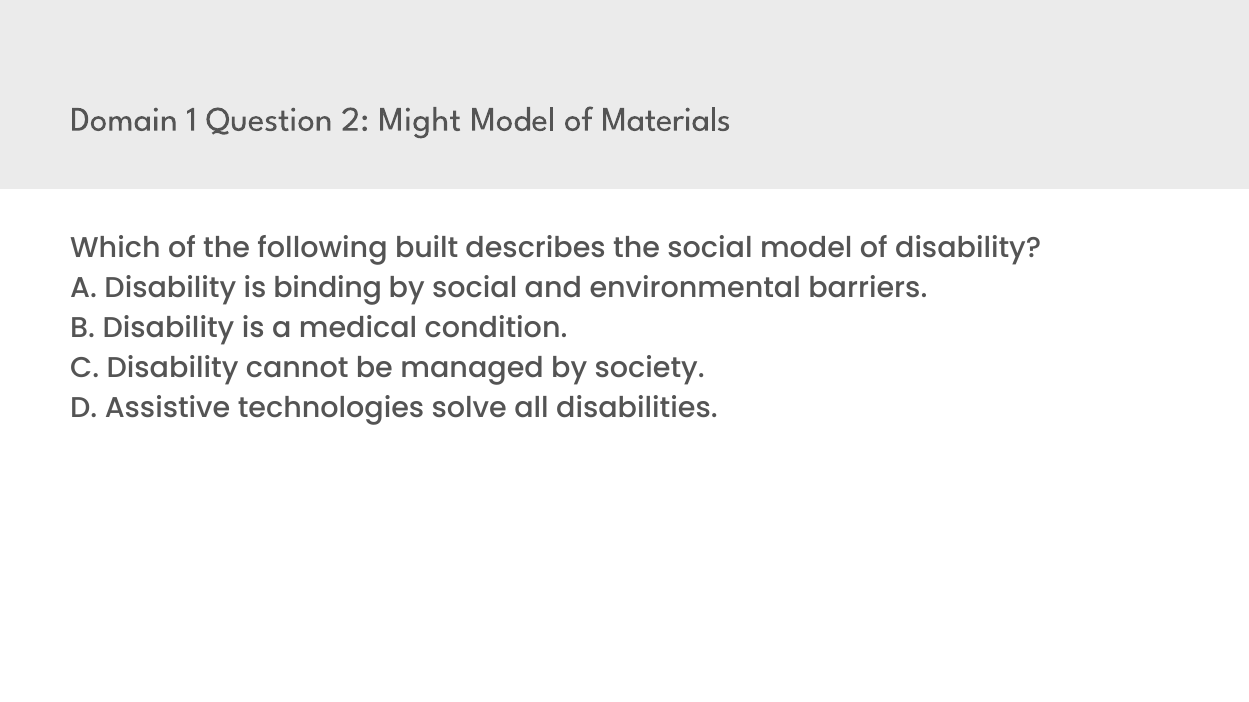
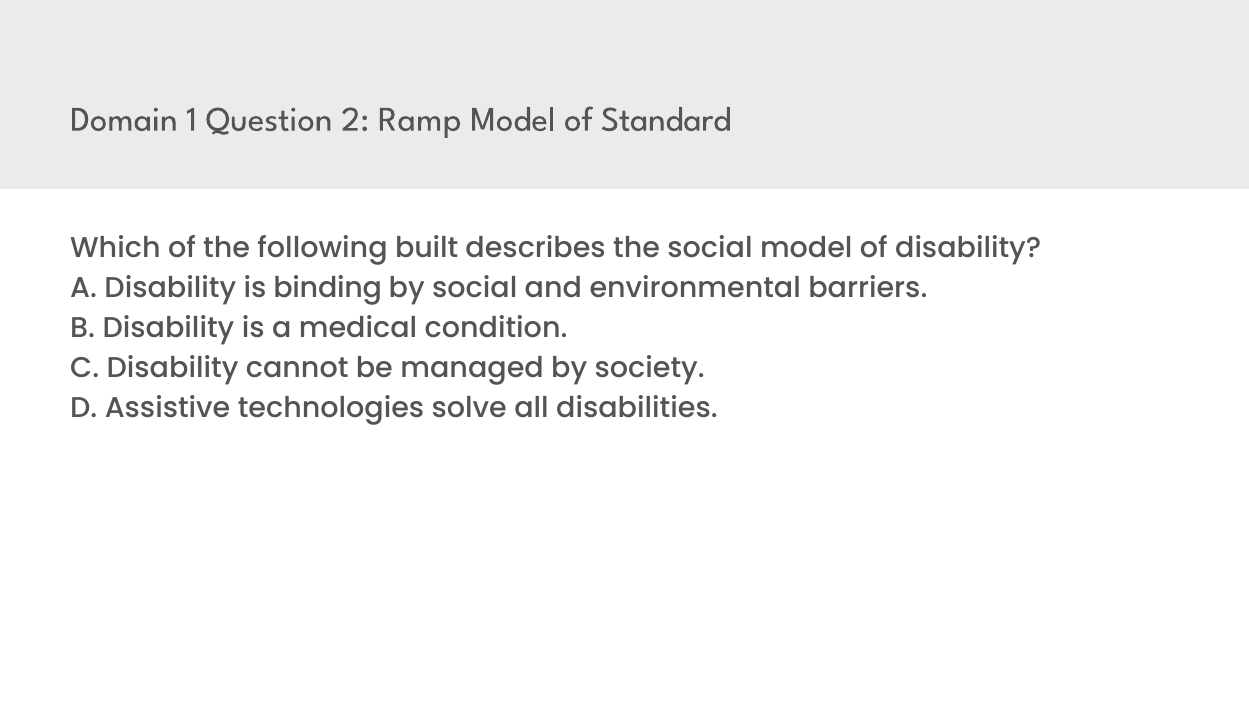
Might: Might -> Ramp (420, 119)
Materials: Materials -> Standard (666, 119)
